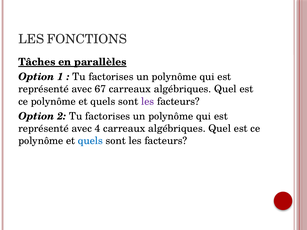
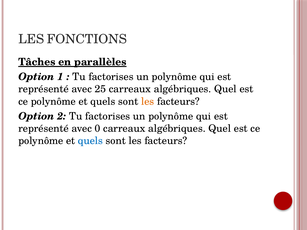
67: 67 -> 25 (100, 89)
les colour: purple -> orange (148, 101)
4: 4 -> 0 (98, 129)
